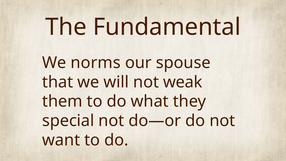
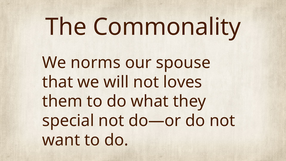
Fundamental: Fundamental -> Commonality (167, 27)
weak: weak -> loves (183, 82)
